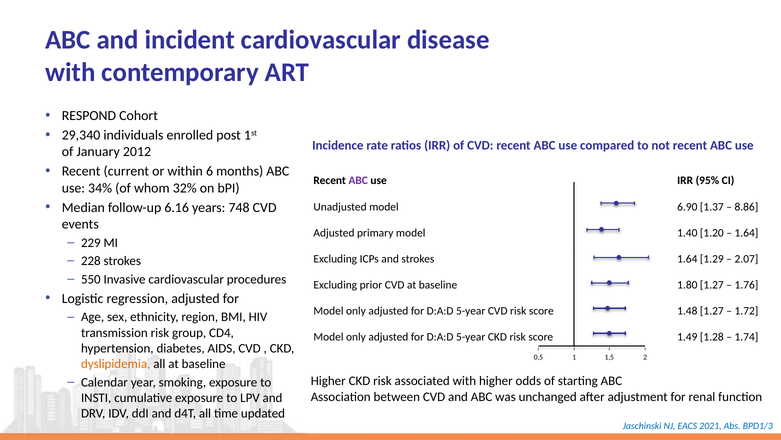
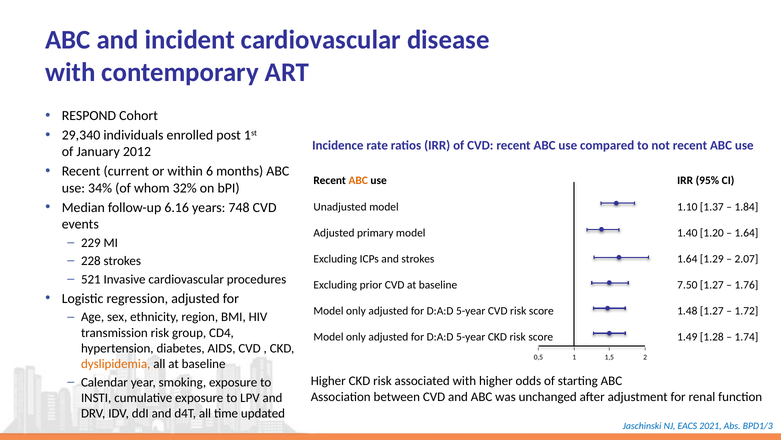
ABC colour: purple -> orange (358, 180)
6.90: 6.90 -> 1.10 (687, 206)
8.86: 8.86 -> 1.84 (746, 206)
550: 550 -> 521 (91, 279)
1.80: 1.80 -> 7.50 (687, 285)
